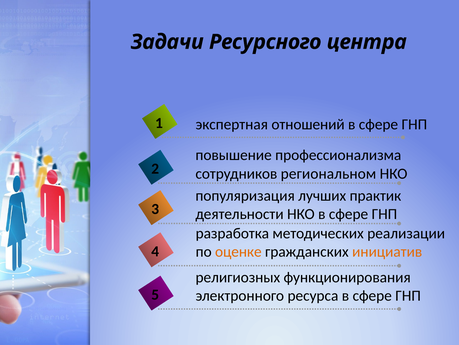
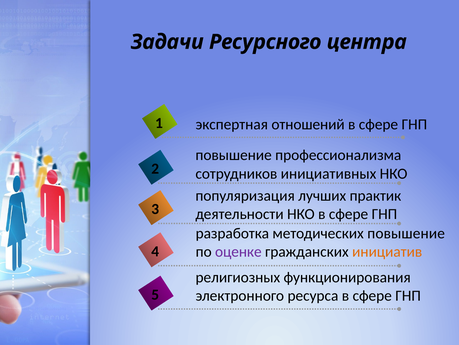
региональном: региональном -> инициативных (329, 173)
методических реализации: реализации -> повышение (406, 233)
оценке colour: orange -> purple (238, 251)
